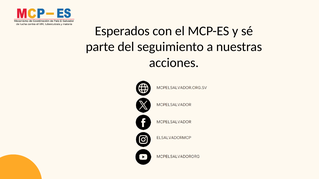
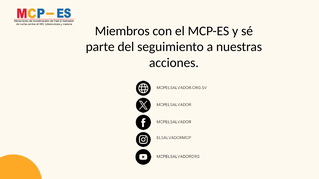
Esperados: Esperados -> Miembros (122, 31)
